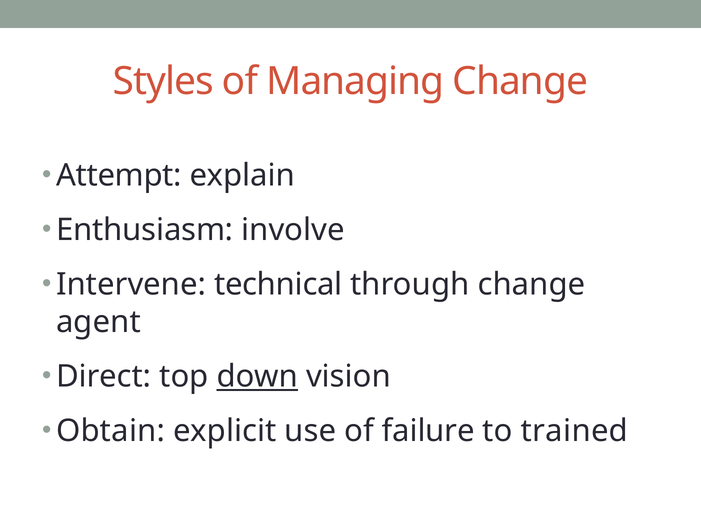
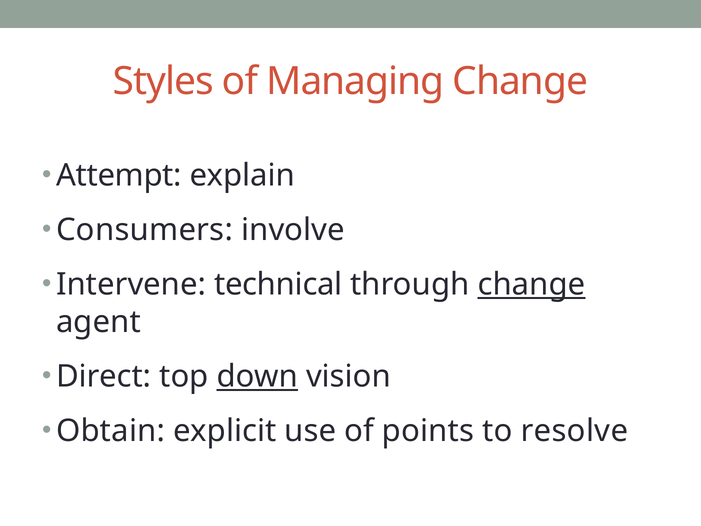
Enthusiasm: Enthusiasm -> Consumers (144, 230)
change underline: none -> present (531, 285)
failure: failure -> points (428, 431)
trained: trained -> resolve (574, 431)
